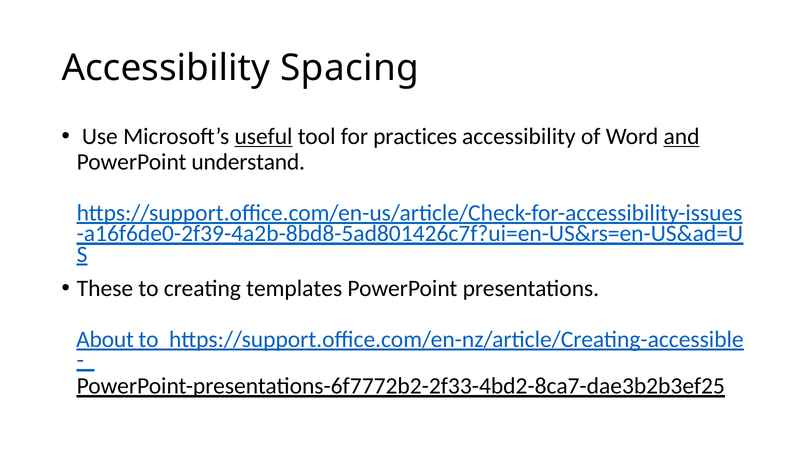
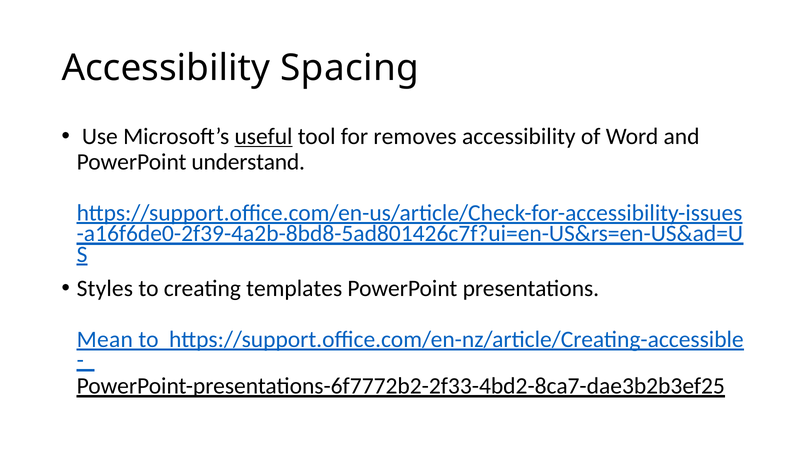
practices: practices -> removes (415, 136)
and underline: present -> none (682, 136)
These: These -> Styles (105, 288)
About: About -> Mean (105, 339)
